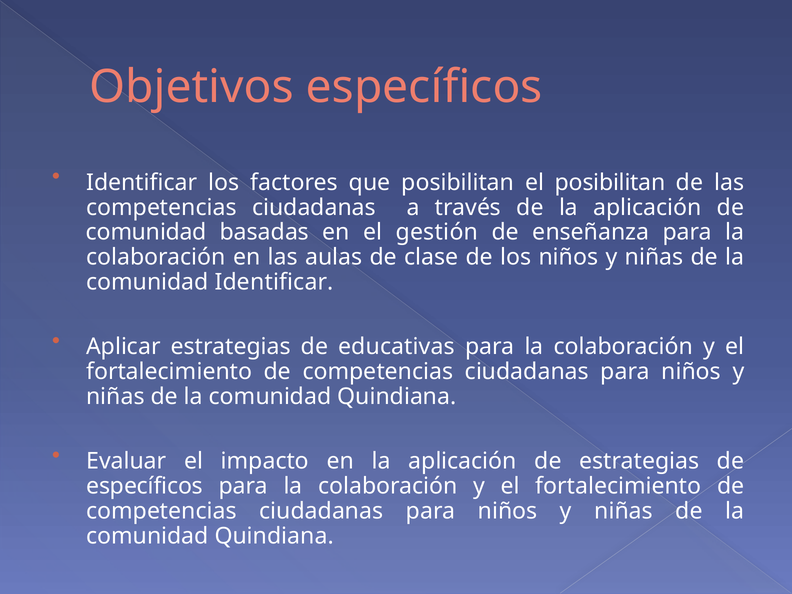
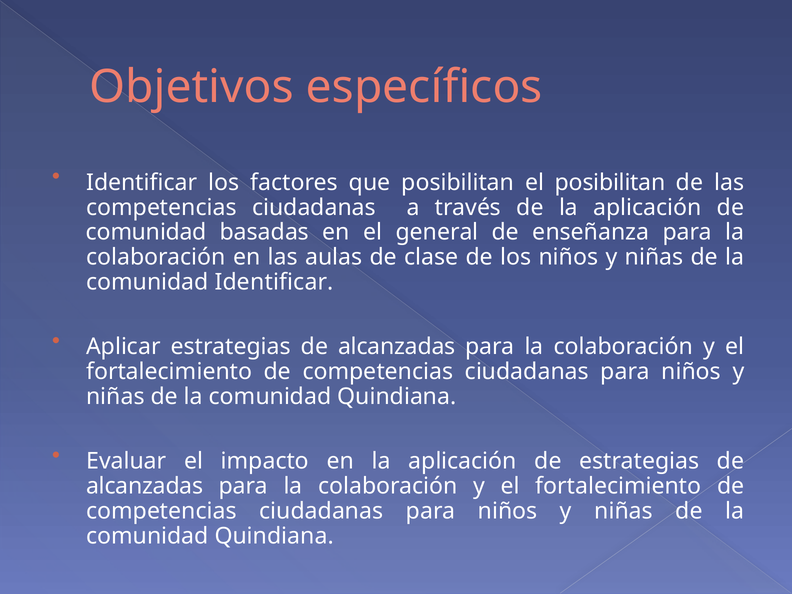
gestión: gestión -> general (437, 232)
Aplicar estrategias de educativas: educativas -> alcanzadas (397, 347)
específicos: específicos -> alcanzadas (145, 486)
